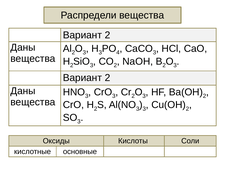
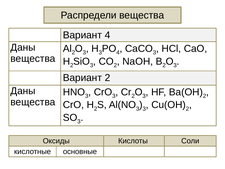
2: 2 -> 4 (107, 35)
